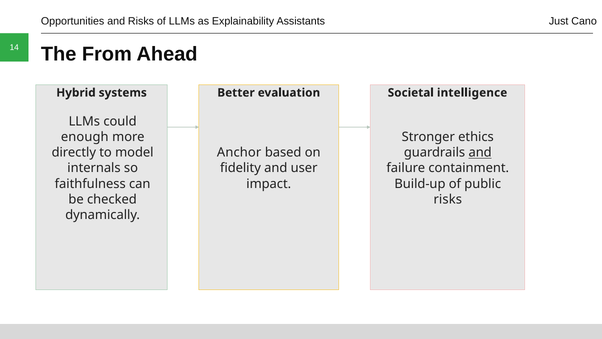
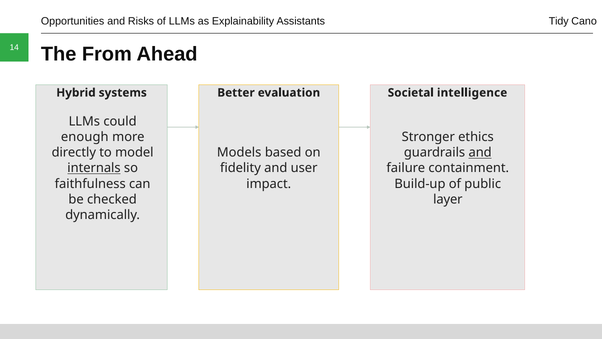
Just: Just -> Tidy (559, 21)
Anchor: Anchor -> Models (239, 152)
internals underline: none -> present (94, 168)
risks: risks -> layer (448, 199)
